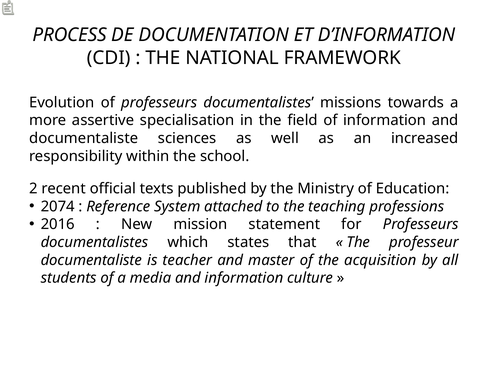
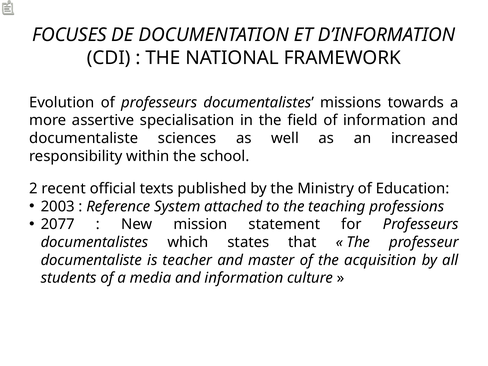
PROCESS: PROCESS -> FOCUSES (70, 35)
2074: 2074 -> 2003 (58, 206)
2016: 2016 -> 2077 (58, 224)
